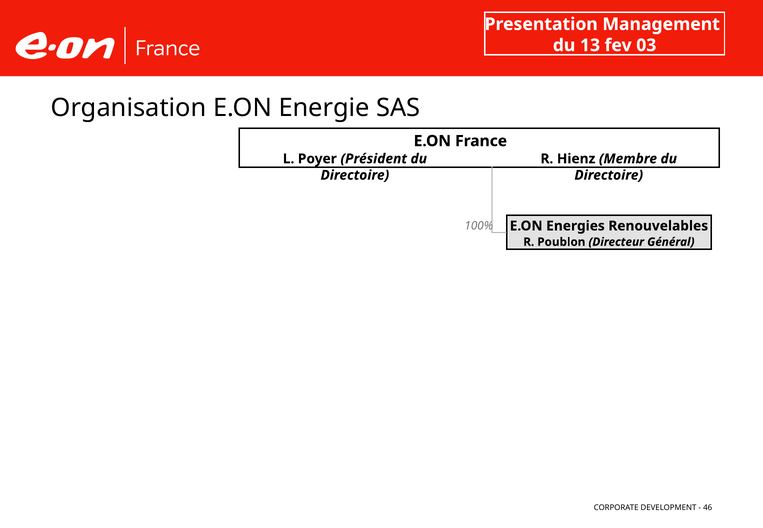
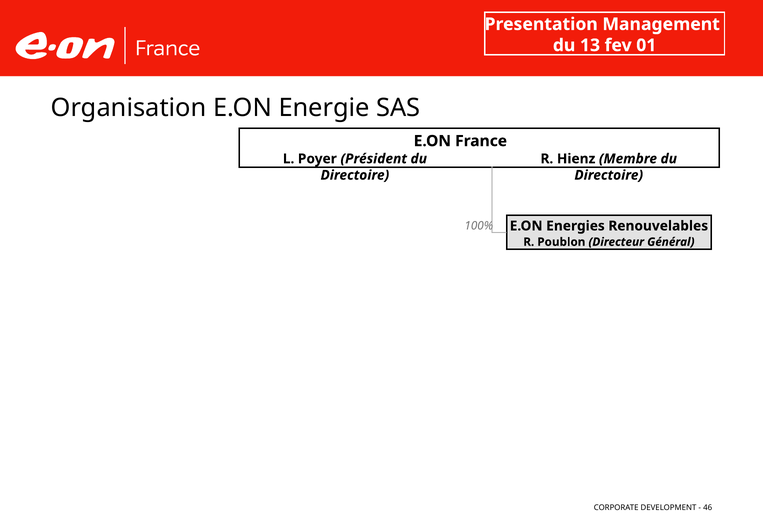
03: 03 -> 01 (646, 45)
